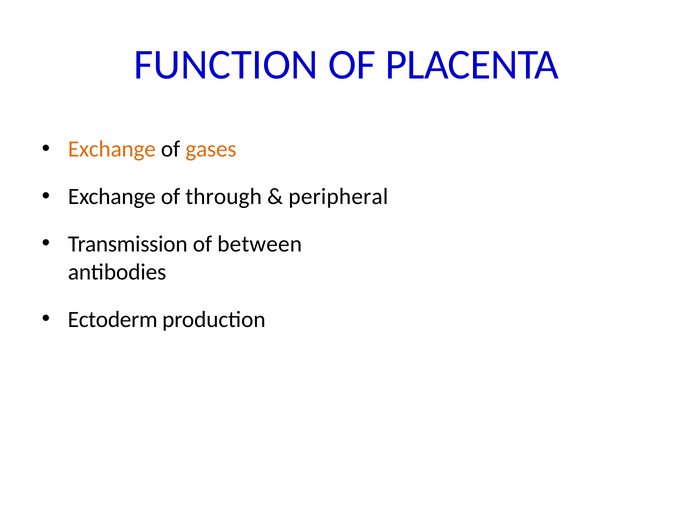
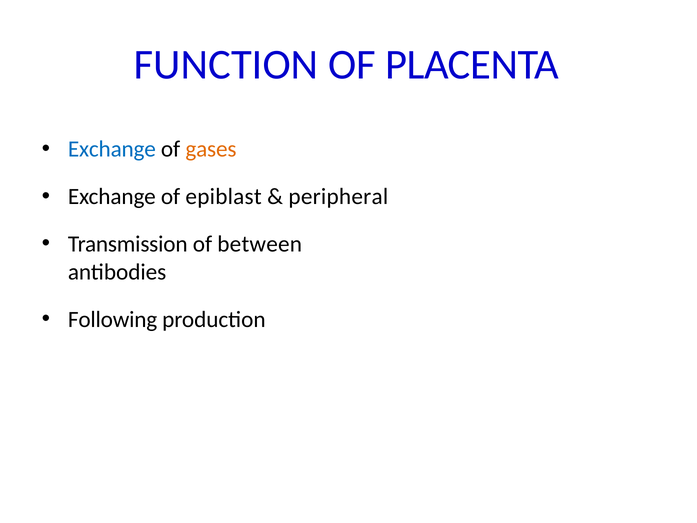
Exchange colour: orange -> blue (112, 149)
through: through -> epiblast (224, 197)
Ectoderm: Ectoderm -> Following (113, 319)
